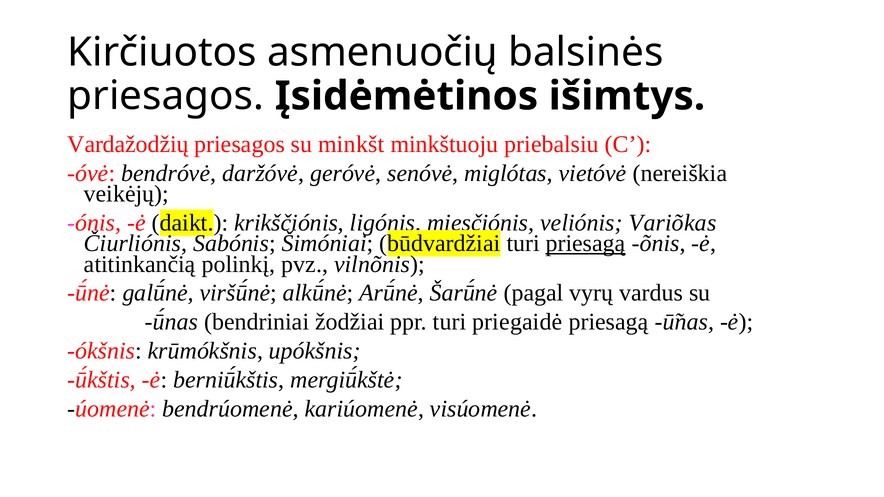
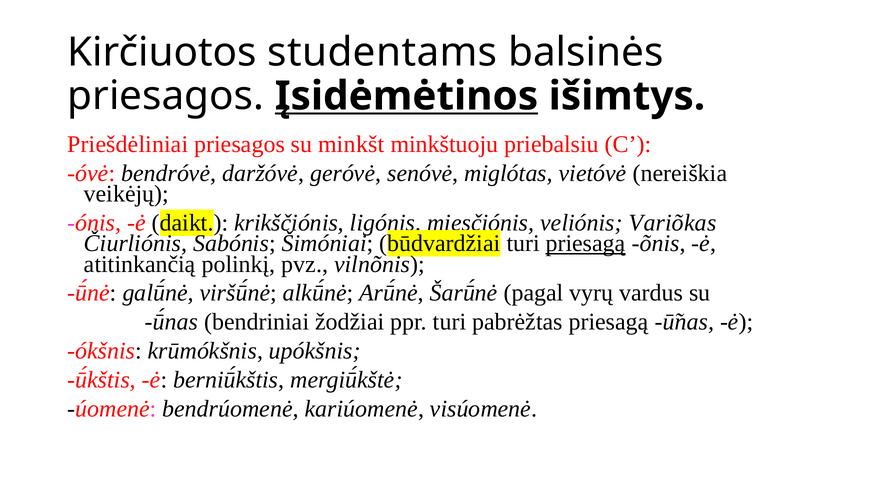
asmenuočių: asmenuočių -> studentams (382, 52)
Įsidėmėtinos underline: none -> present (406, 96)
Vardažodžių: Vardažodžių -> Priešdėliniai (128, 144)
priegaidė: priegaidė -> pabrėžtas (517, 322)
